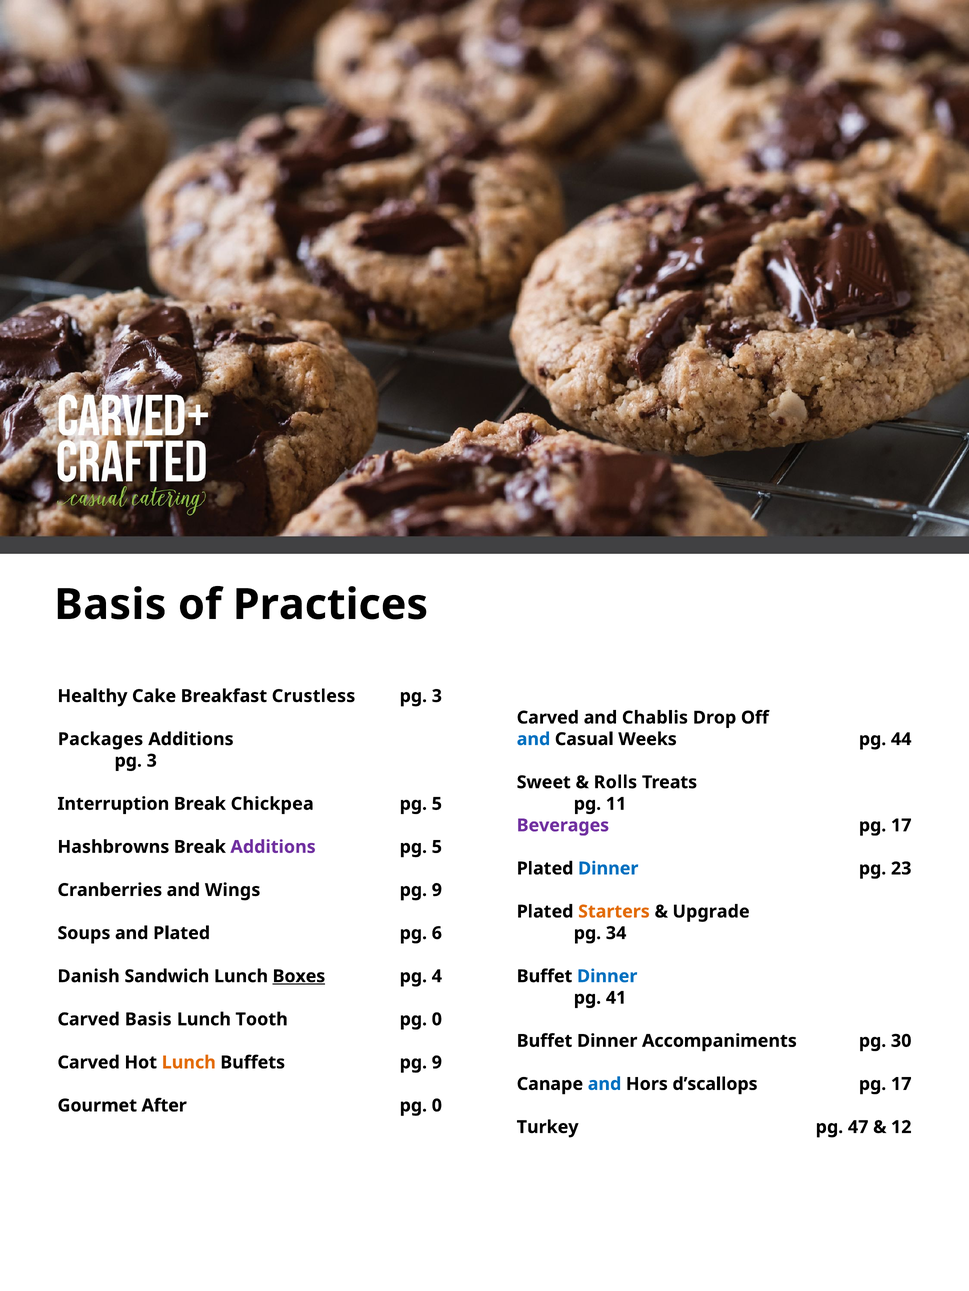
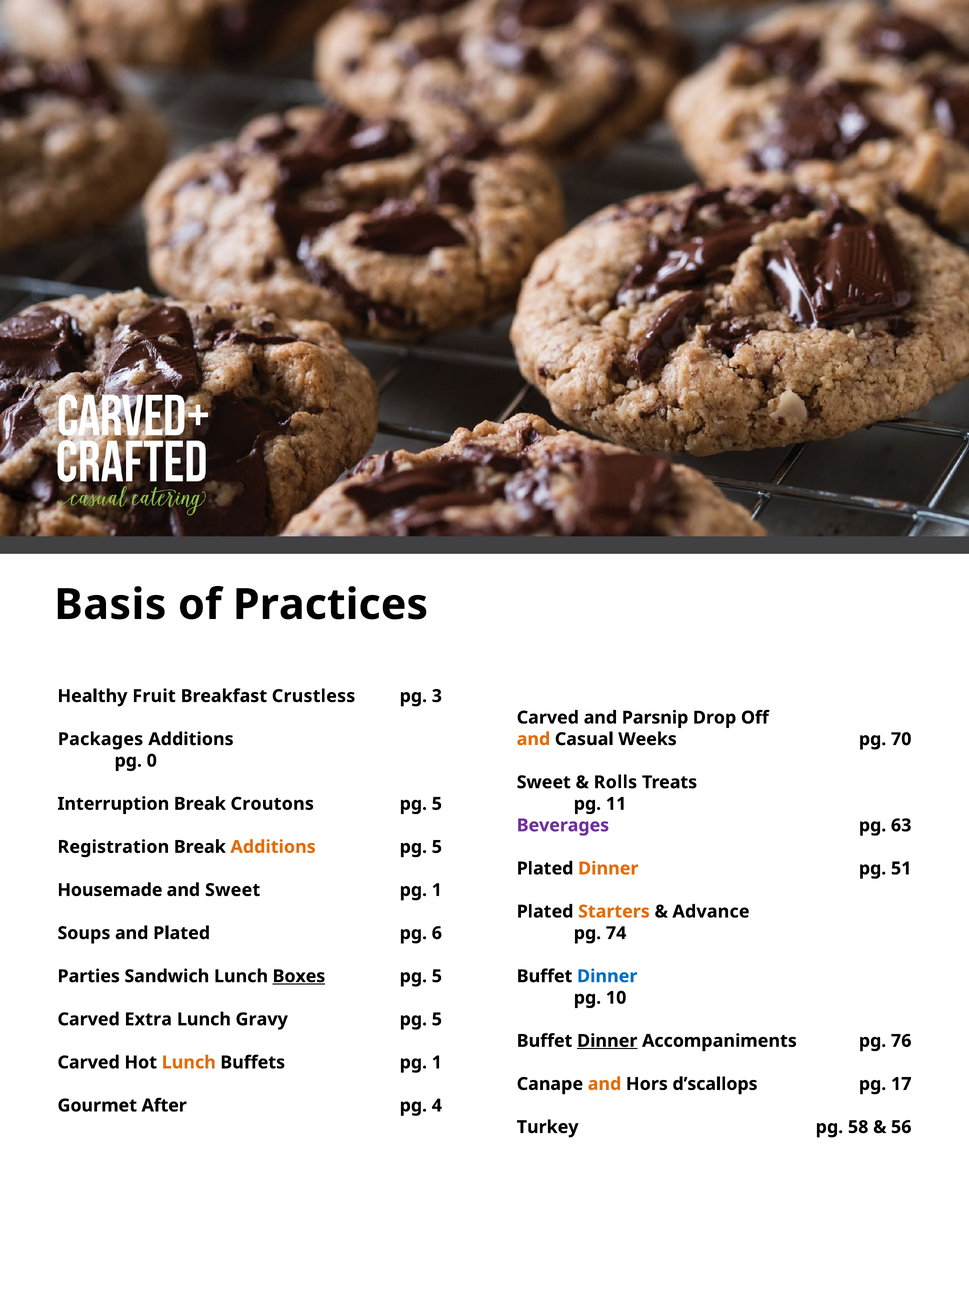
Cake: Cake -> Fruit (154, 697)
Chablis: Chablis -> Parsnip (655, 718)
and colour: blue -> orange (534, 740)
44: 44 -> 70 (901, 740)
3: 3 -> 0 (152, 761)
Chickpea: Chickpea -> Croutons (272, 804)
17: 17 -> 63 (901, 826)
Hashbrowns: Hashbrowns -> Registration (113, 848)
Additions colour: purple -> orange (273, 848)
Dinner colour: blue -> orange (608, 869)
23: 23 -> 51 (901, 869)
Cranberries: Cranberries -> Housemade (110, 891)
and Wings: Wings -> Sweet (233, 891)
9: 9 -> 1 (437, 891)
Upgrade: Upgrade -> Advance (711, 912)
34: 34 -> 74 (616, 934)
Danish: Danish -> Parties (89, 977)
4: 4 -> 5 (437, 977)
41: 41 -> 10 (616, 999)
Carved Basis: Basis -> Extra (148, 1020)
Tooth: Tooth -> Gravy (262, 1020)
0: 0 -> 5 (437, 1020)
Dinner underline: none -> present (607, 1042)
30: 30 -> 76 (901, 1042)
Buffets pg 9: 9 -> 1 (437, 1063)
and colour: blue -> orange (605, 1085)
0: 0 -> 4 (437, 1106)
47: 47 -> 58 (858, 1128)
12: 12 -> 56 (901, 1128)
